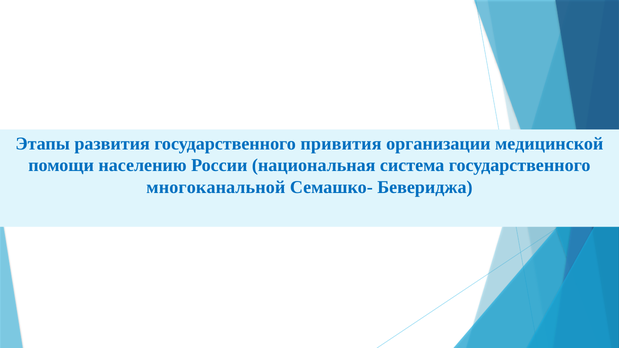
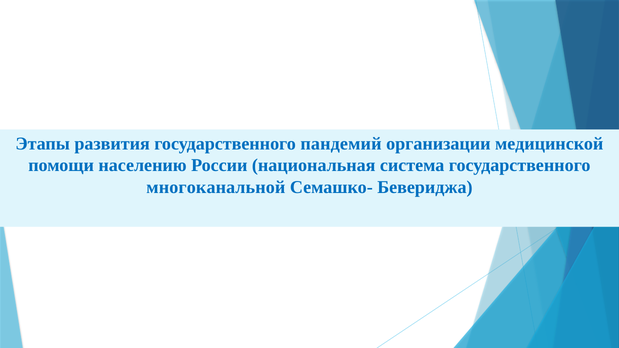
привития: привития -> пандемий (341, 144)
